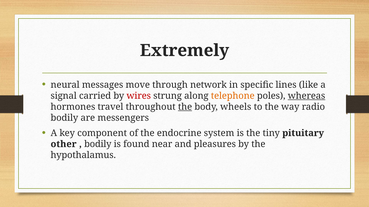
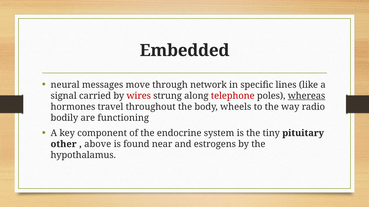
Extremely: Extremely -> Embedded (185, 51)
telephone colour: orange -> red (233, 96)
the underline: present -> none (185, 107)
messengers: messengers -> functioning (123, 118)
bodily: bodily -> above (98, 144)
pleasures: pleasures -> estrogens (215, 144)
